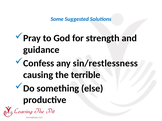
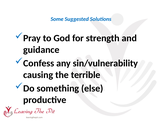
sin/restlessness: sin/restlessness -> sin/vulnerability (105, 64)
